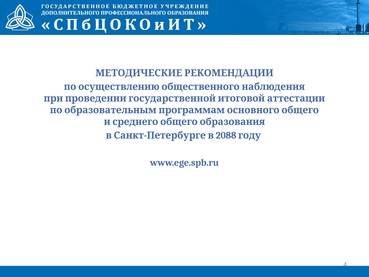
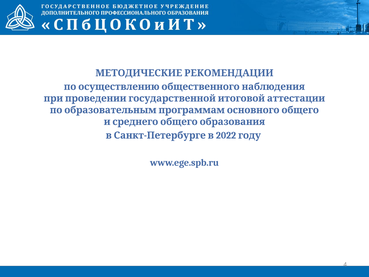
2088: 2088 -> 2022 (226, 135)
